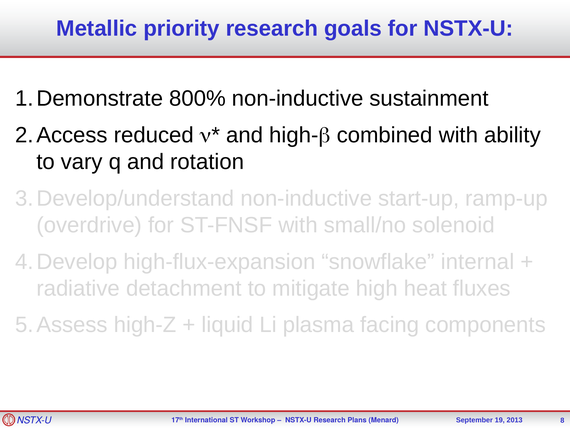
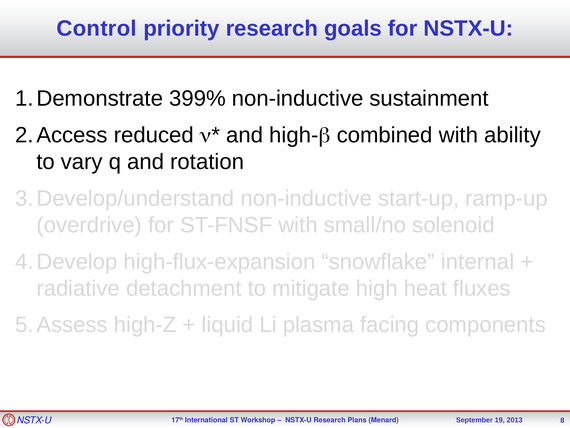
Metallic: Metallic -> Control (97, 28)
800%: 800% -> 399% (197, 98)
